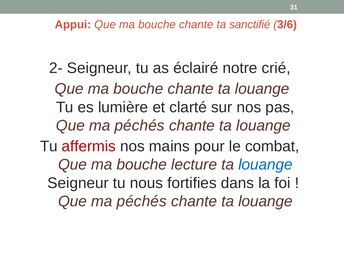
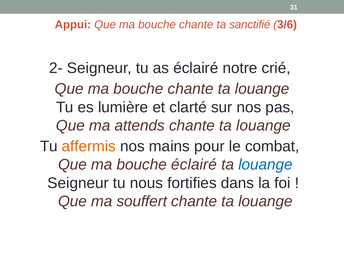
péchés: péchés -> attends (140, 126)
affermis colour: red -> orange (89, 146)
bouche lecture: lecture -> éclairé (194, 165)
péchés: péchés -> souffert (142, 201)
